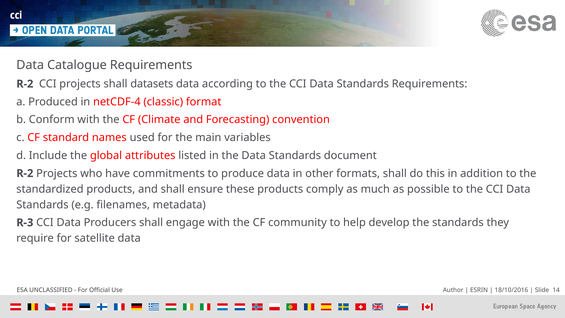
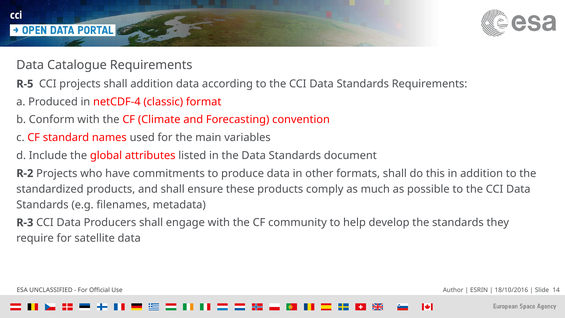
R-2: R-2 -> R-5 (25, 84)
shall datasets: datasets -> addition (152, 84)
